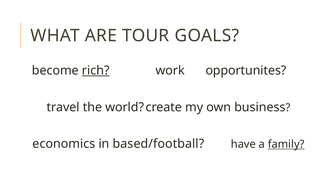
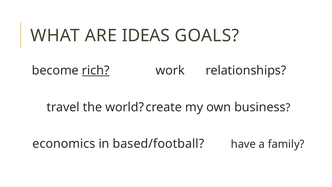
TOUR: TOUR -> IDEAS (146, 36)
opportunites: opportunites -> relationships (246, 70)
family underline: present -> none (286, 144)
